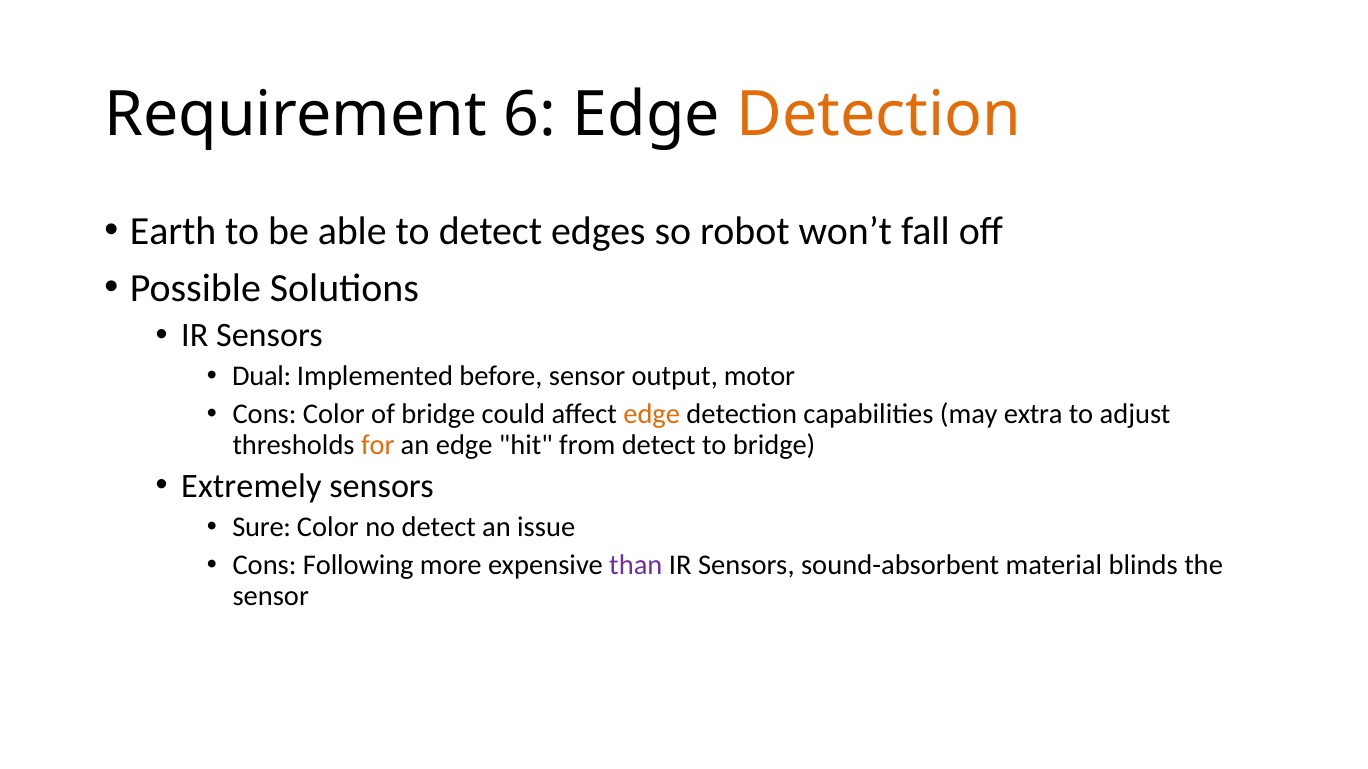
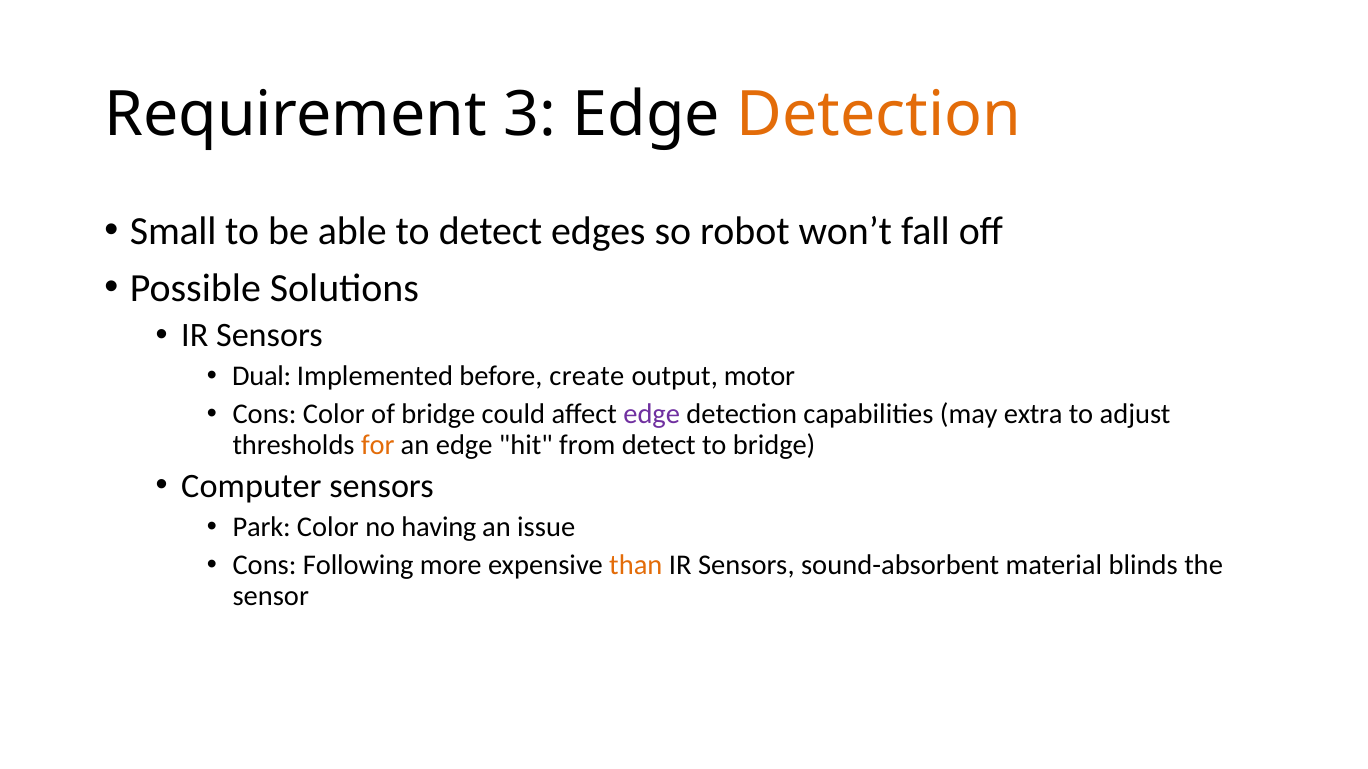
6: 6 -> 3 (530, 115)
Earth: Earth -> Small (173, 231)
before sensor: sensor -> create (587, 377)
edge colour: orange -> purple (652, 415)
Extremely: Extremely -> Computer (251, 486)
Sure: Sure -> Park (262, 527)
no detect: detect -> having (439, 527)
than colour: purple -> orange (636, 565)
